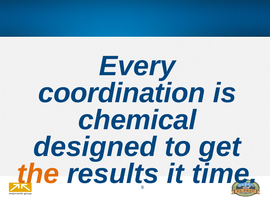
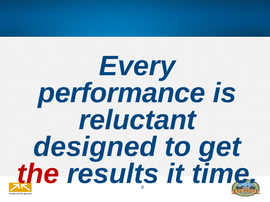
coordination: coordination -> performance (122, 93)
chemical: chemical -> reluctant (137, 120)
the colour: orange -> red (38, 174)
